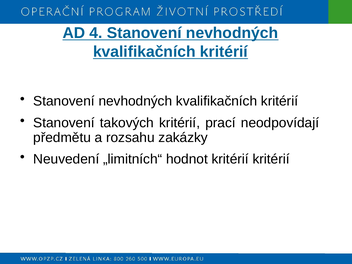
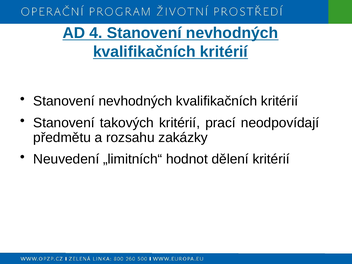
hodnot kritérií: kritérií -> dělení (230, 159)
